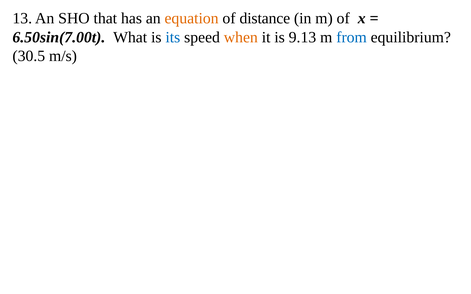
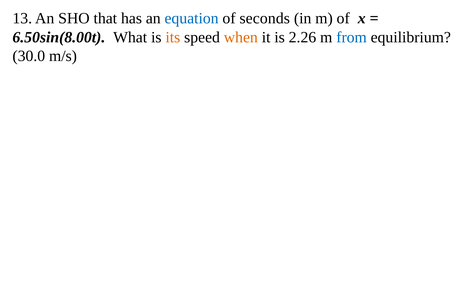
equation colour: orange -> blue (192, 18)
distance: distance -> seconds (265, 18)
6.50sin(7.00t: 6.50sin(7.00t -> 6.50sin(8.00t (59, 37)
its colour: blue -> orange (173, 37)
9.13: 9.13 -> 2.26 (302, 37)
30.5: 30.5 -> 30.0 (29, 56)
